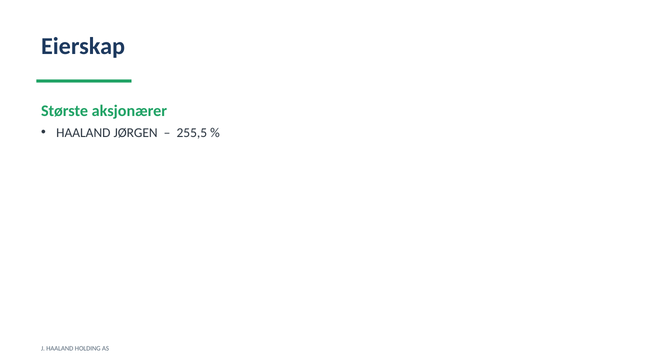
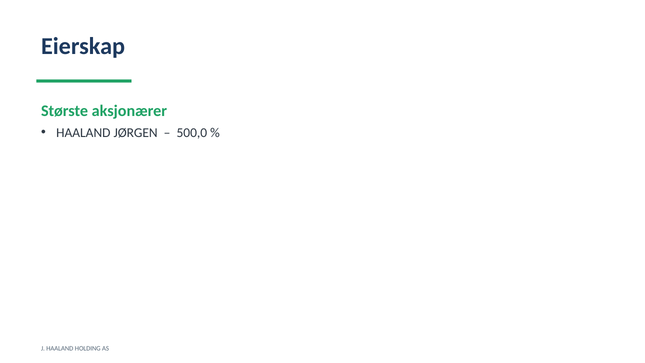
255,5: 255,5 -> 500,0 (192, 133)
